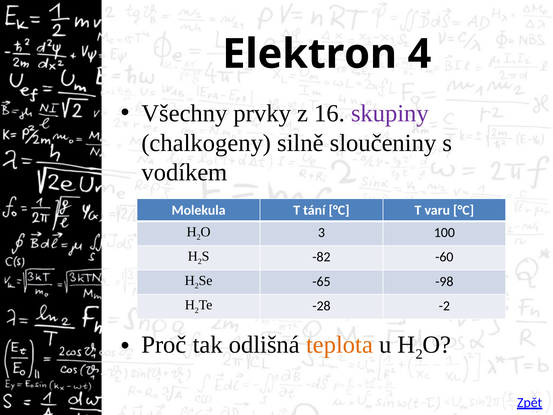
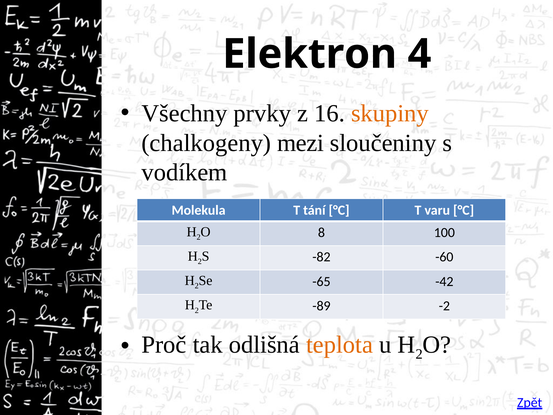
skupiny colour: purple -> orange (390, 113)
silně: silně -> mezi (301, 143)
3: 3 -> 8 (321, 232)
-98: -98 -> -42 (444, 281)
-28: -28 -> -89 (321, 306)
